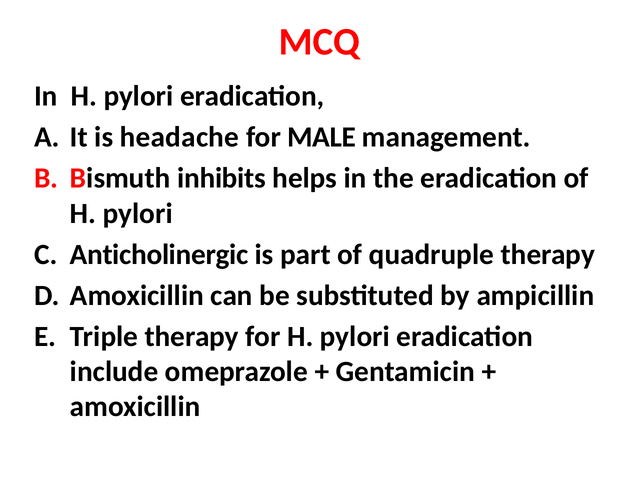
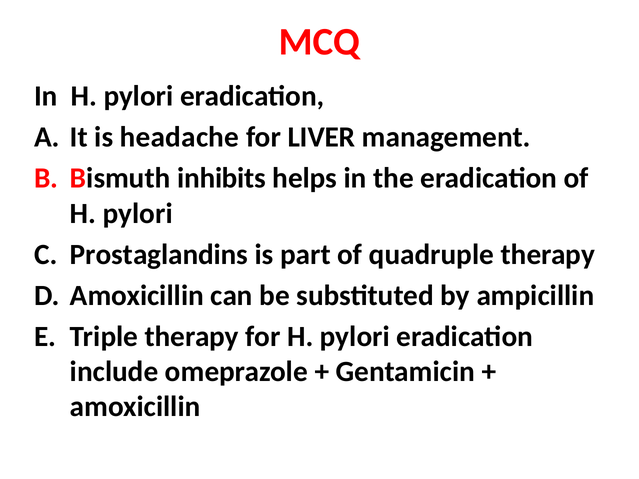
MALE: MALE -> LIVER (321, 137)
Anticholinergic: Anticholinergic -> Prostaglandins (159, 255)
